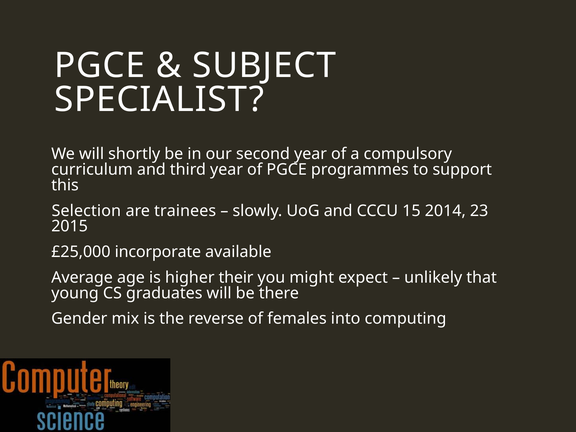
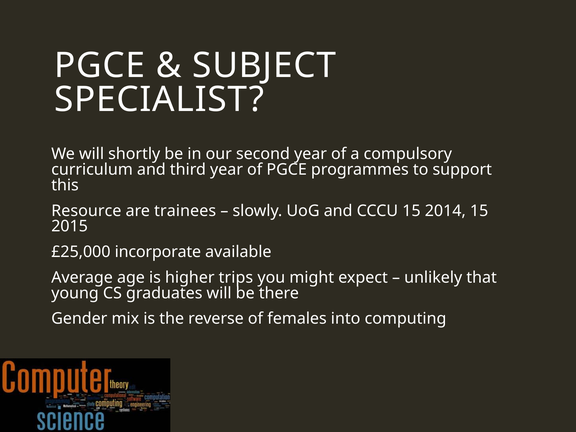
Selection: Selection -> Resource (86, 211)
2014 23: 23 -> 15 (479, 211)
their: their -> trips (236, 278)
